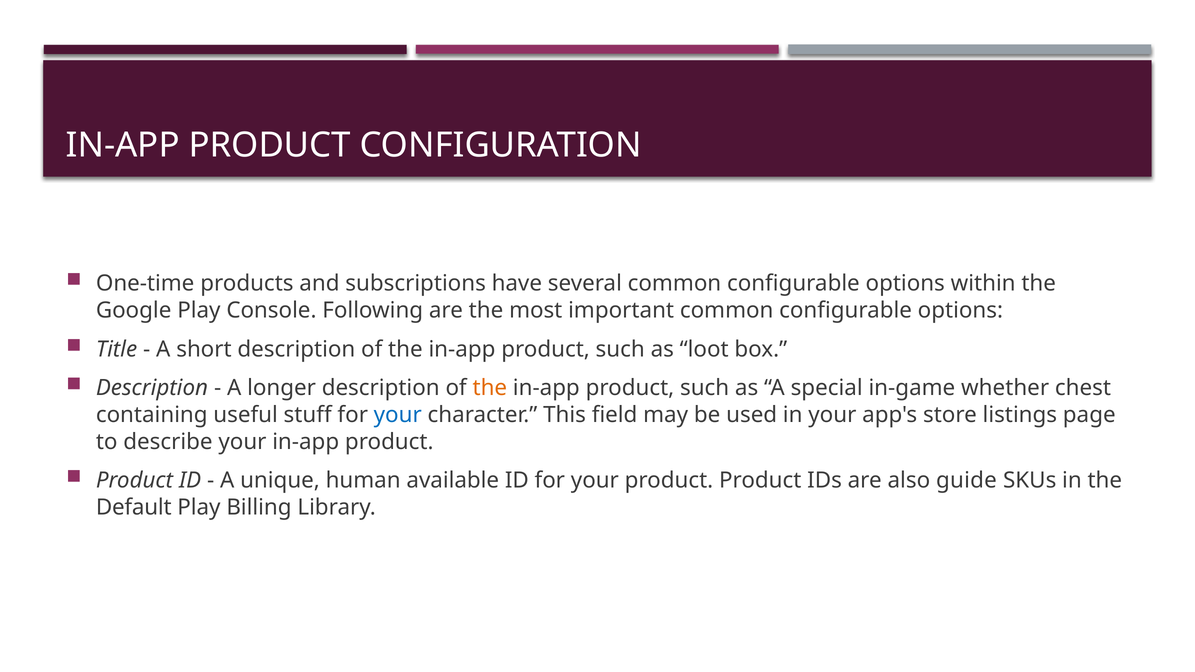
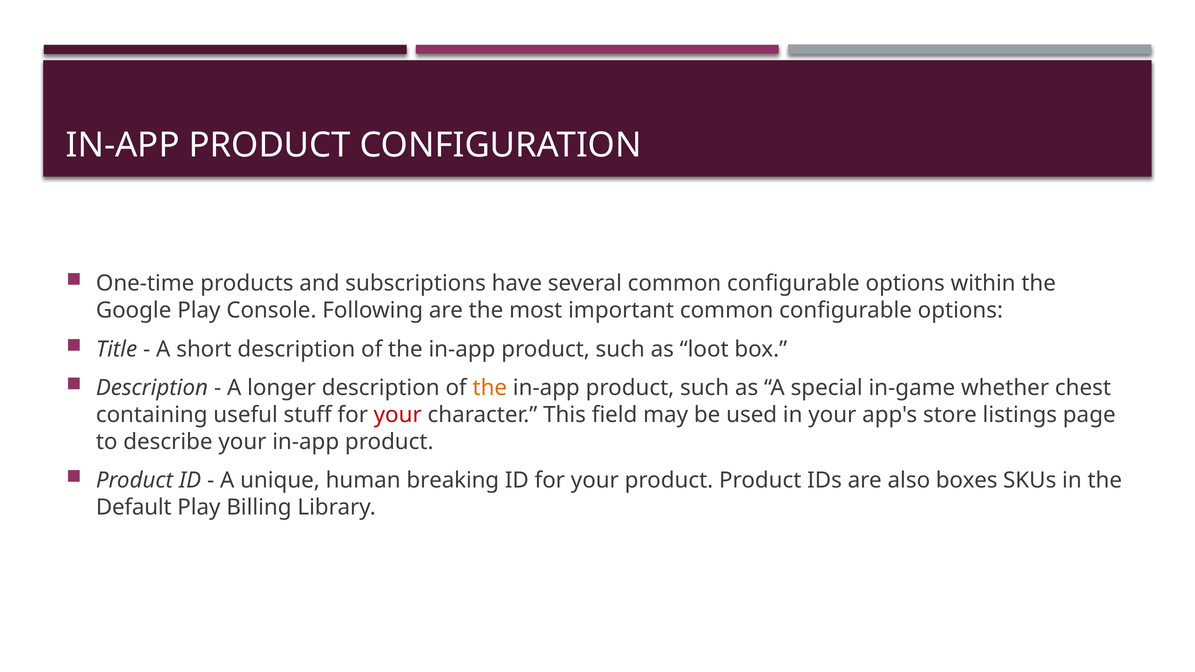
your colour: blue -> red (398, 415)
available: available -> breaking (453, 481)
guide: guide -> boxes (967, 481)
